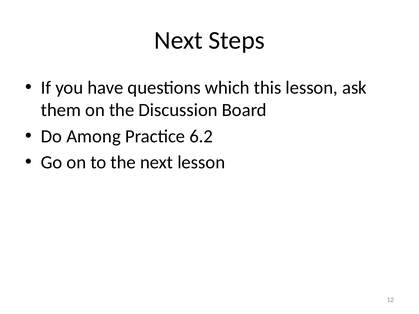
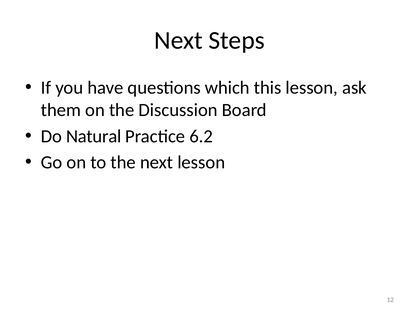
Among: Among -> Natural (94, 136)
